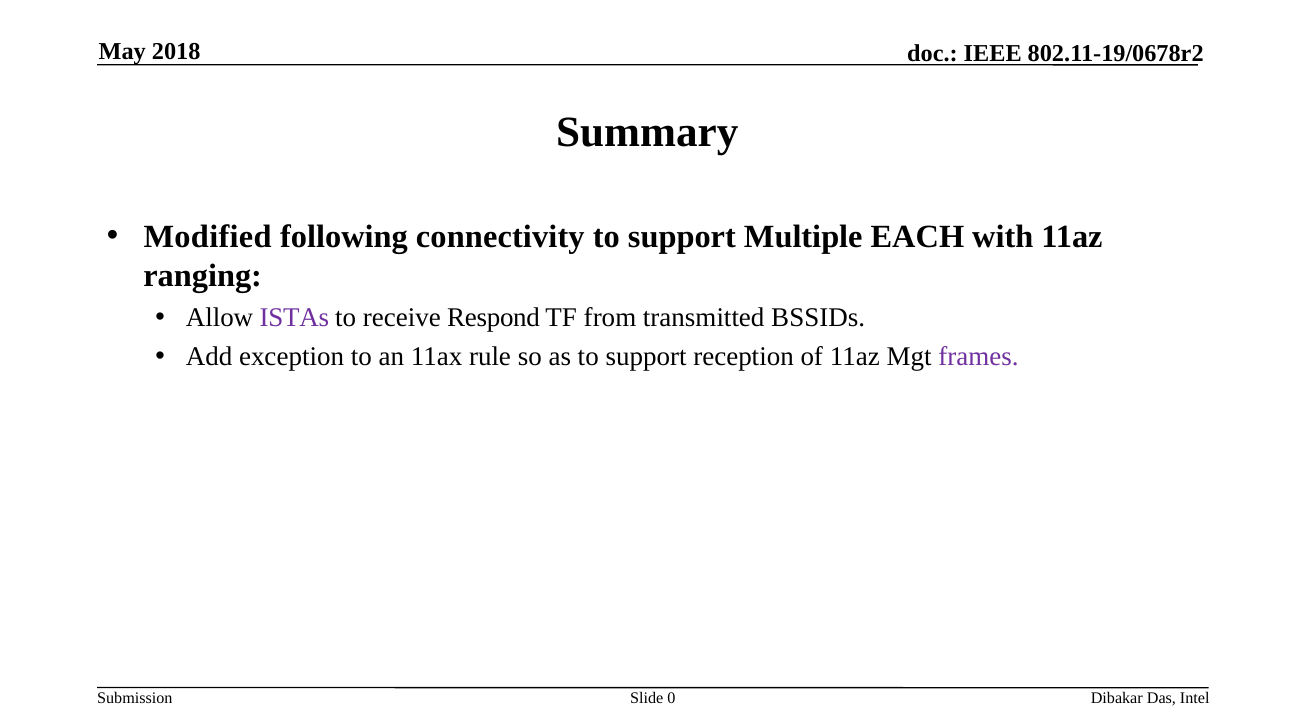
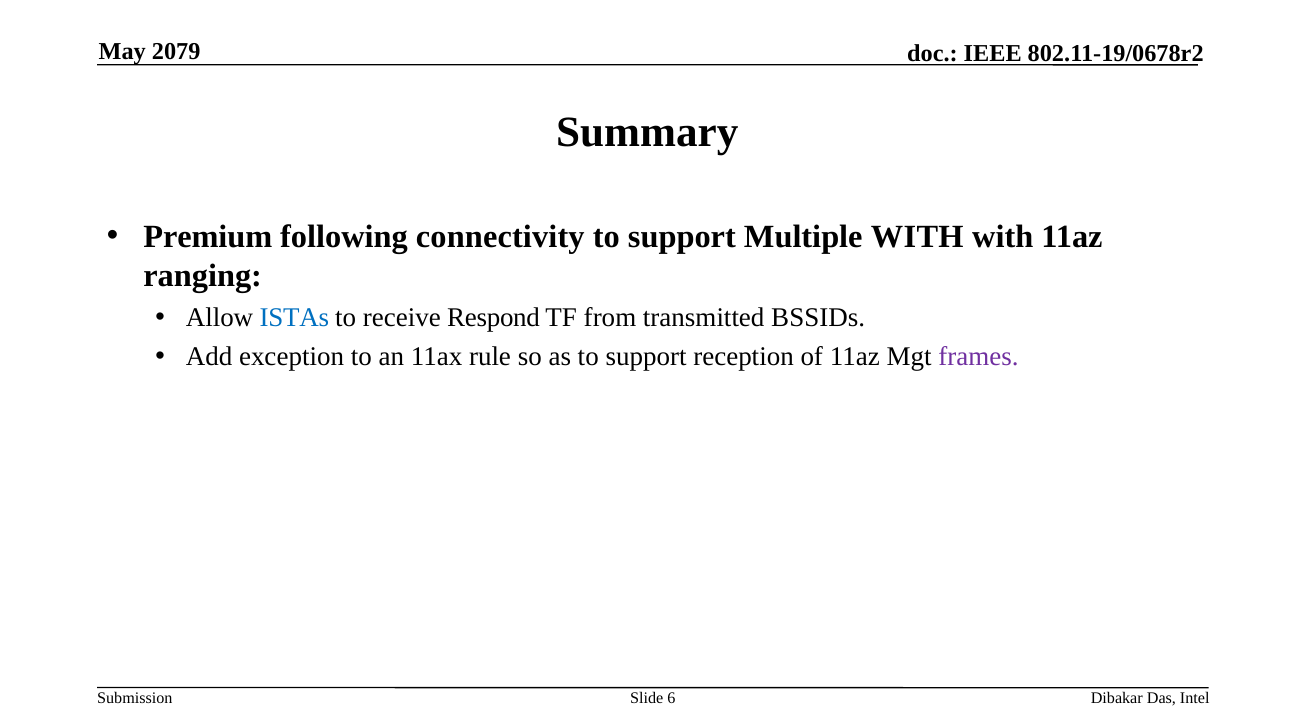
2018: 2018 -> 2079 (176, 51)
Modified: Modified -> Premium (208, 237)
Multiple EACH: EACH -> WITH (917, 237)
ISTAs colour: purple -> blue (294, 318)
0: 0 -> 6 (671, 699)
